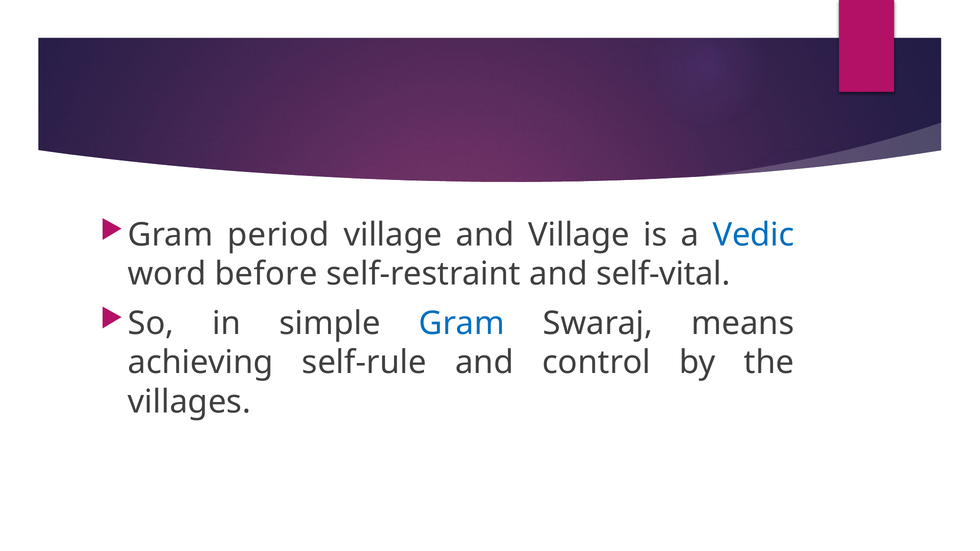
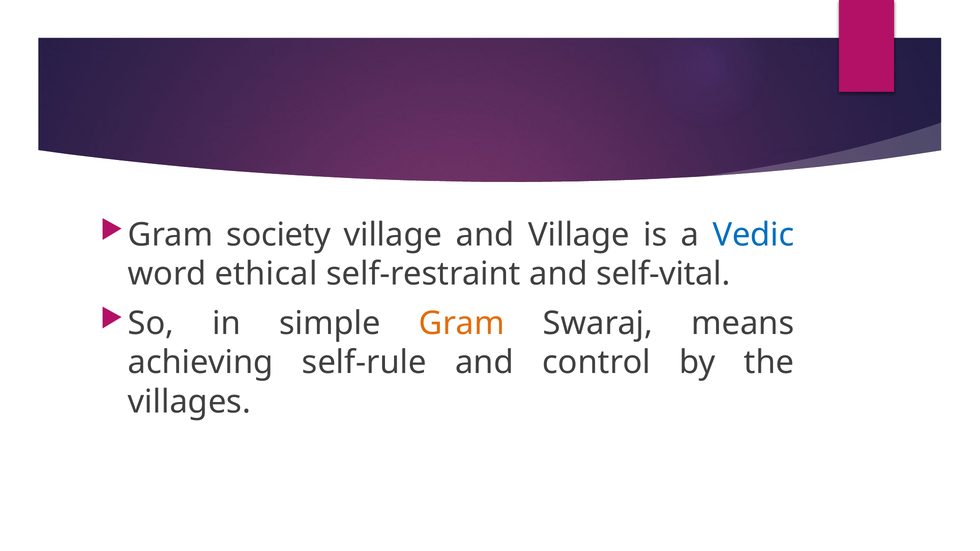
period: period -> society (279, 235)
before: before -> ethical (266, 274)
Gram colour: blue -> orange (462, 324)
